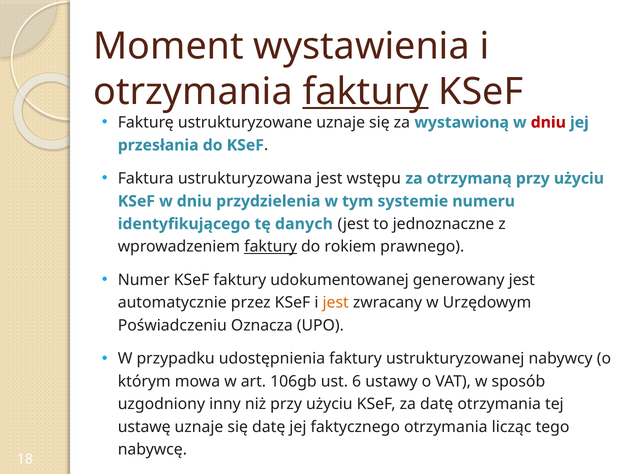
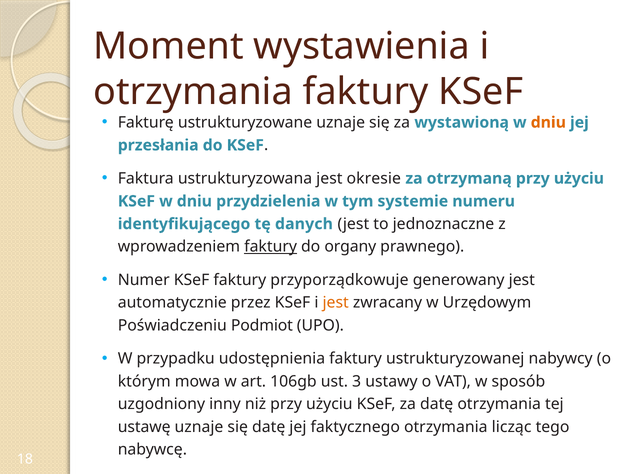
faktury underline: present -> none (366, 92)
dniu colour: red -> orange (548, 122)
wstępu: wstępu -> okresie (374, 178)
rokiem: rokiem -> organy (350, 247)
udokumentowanej: udokumentowanej -> przyporządkowuje (339, 280)
Oznacza: Oznacza -> Podmiot (262, 325)
6: 6 -> 3 (357, 381)
